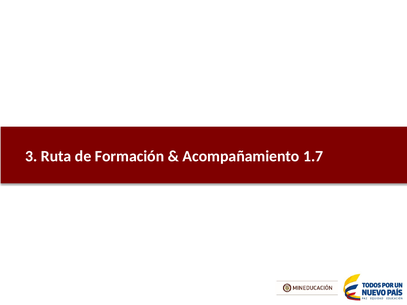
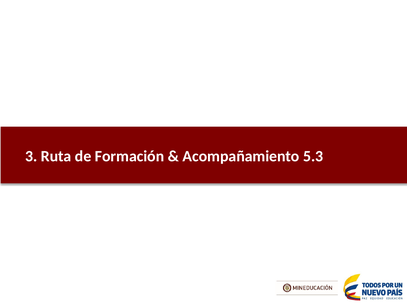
1.7: 1.7 -> 5.3 (313, 156)
